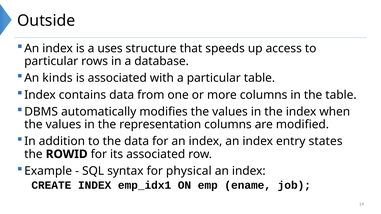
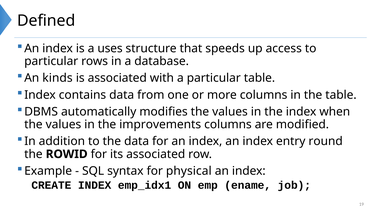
Outside: Outside -> Defined (46, 21)
representation: representation -> improvements (160, 125)
states: states -> round (326, 141)
